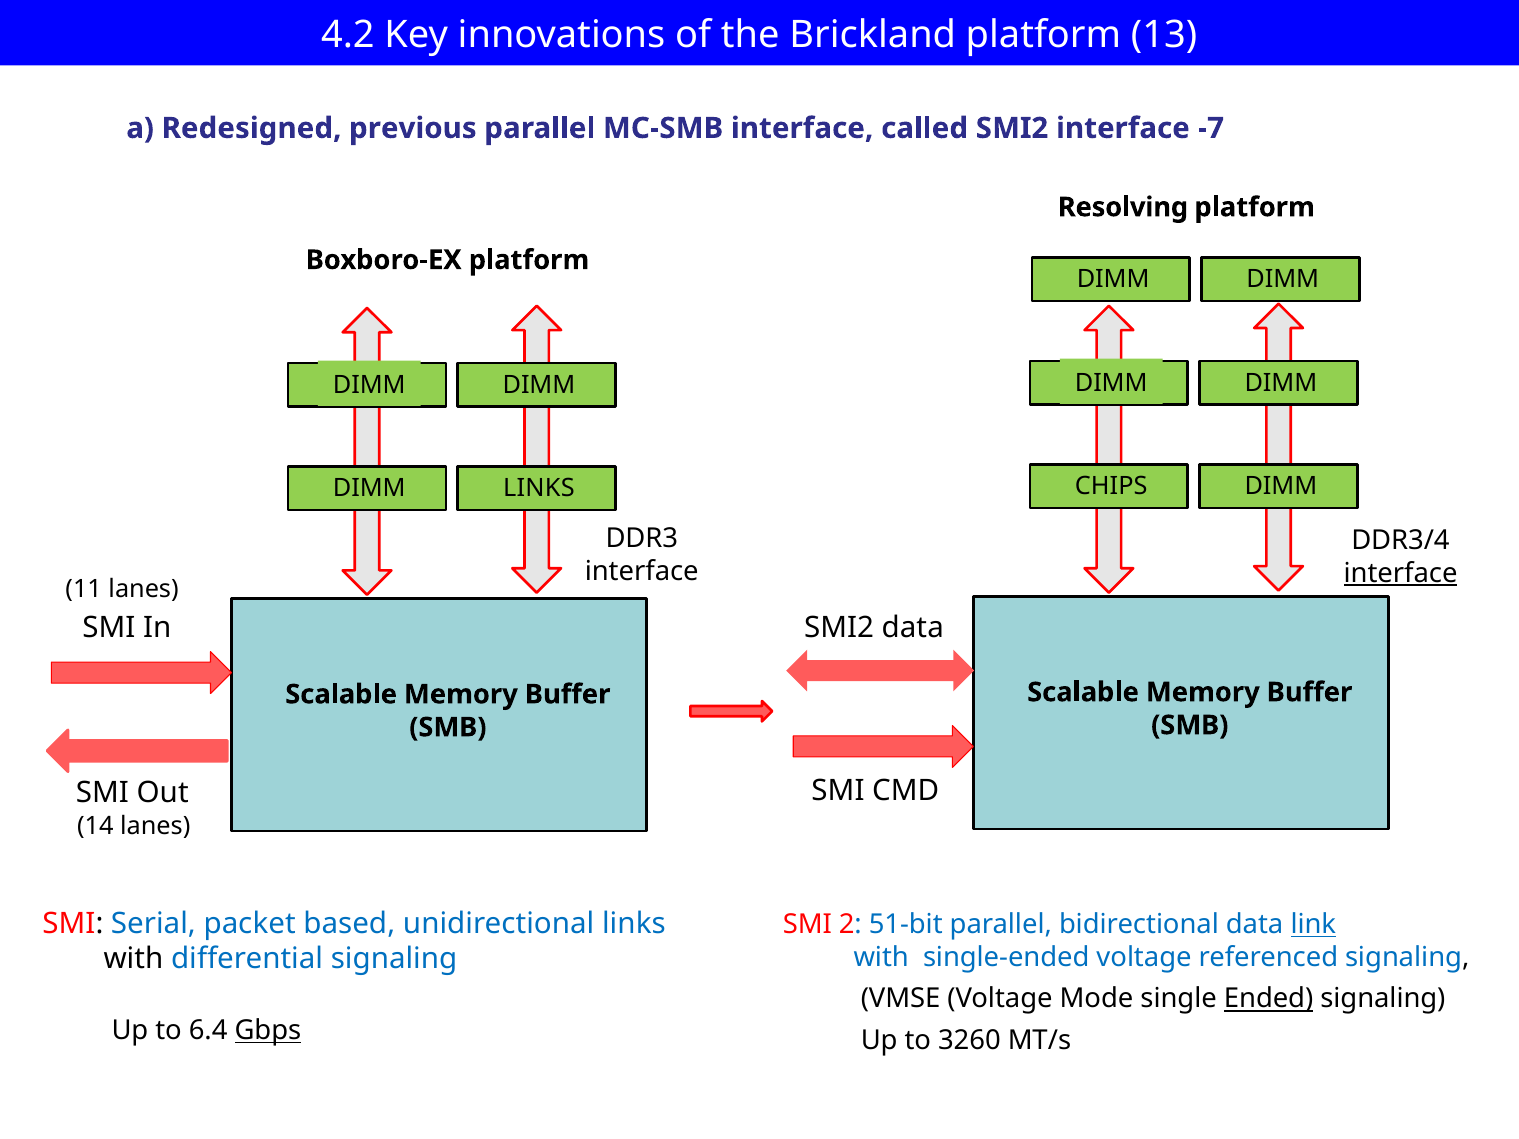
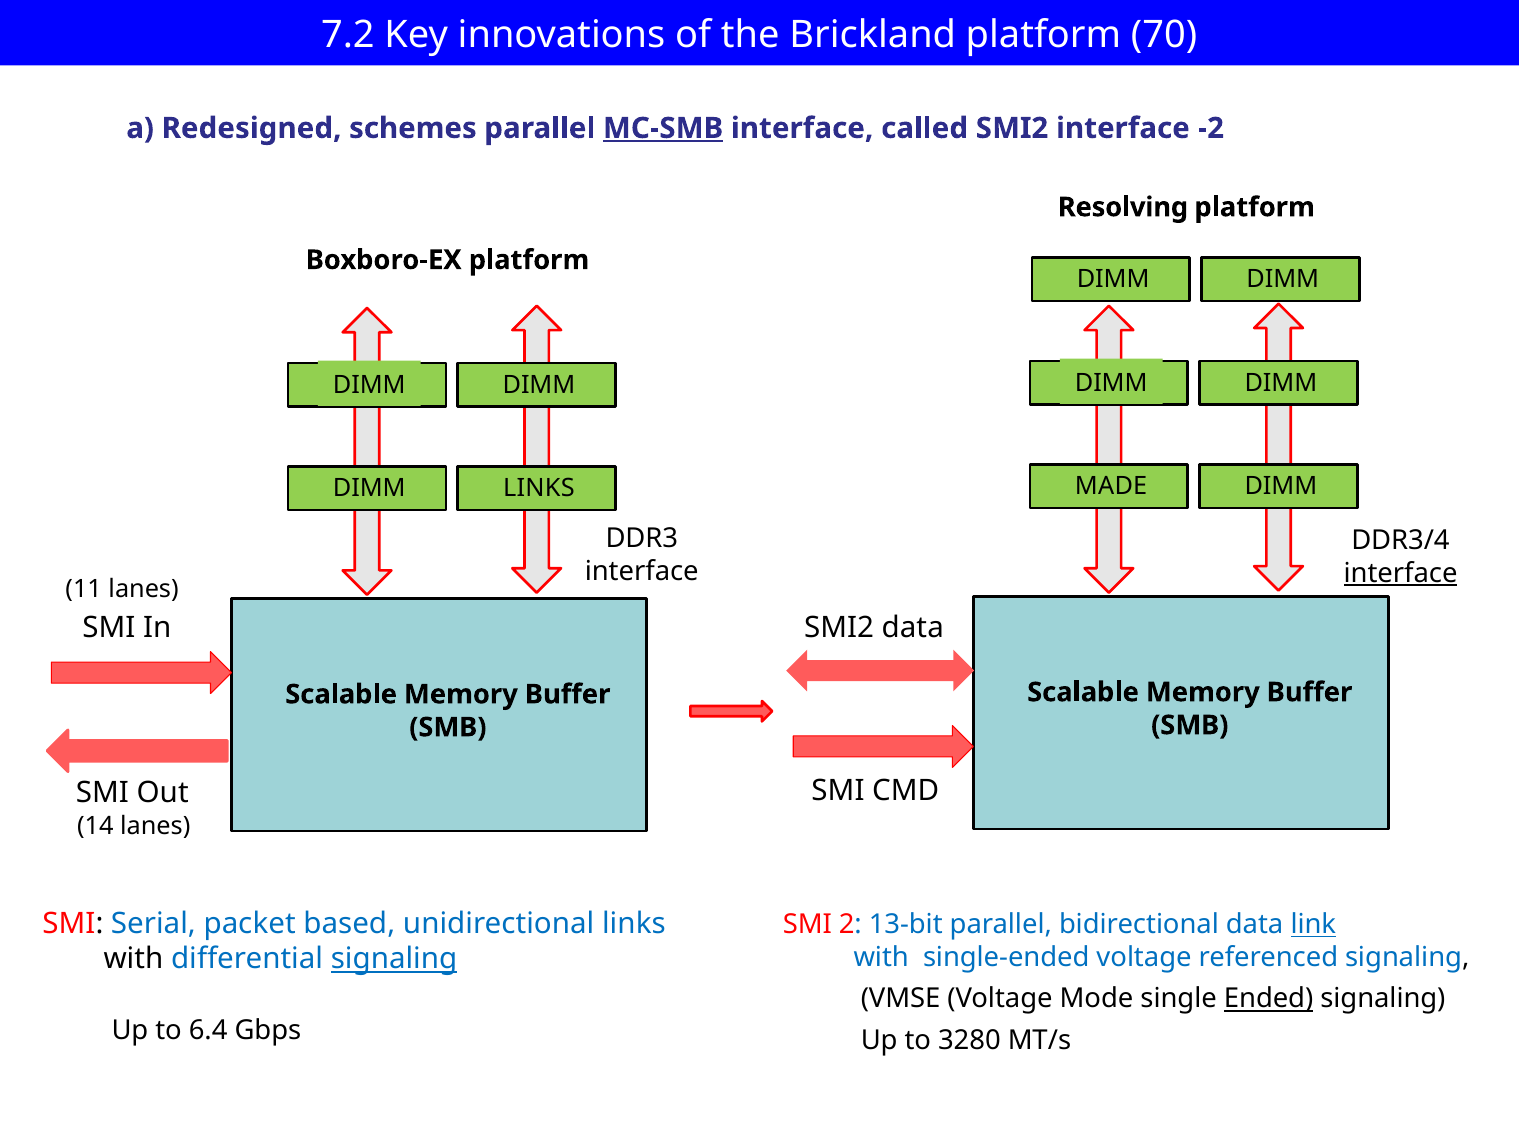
4.2: 4.2 -> 7.2 (348, 35)
13: 13 -> 70 (1164, 35)
previous: previous -> schemes (413, 128)
MC-SMB underline: none -> present (663, 128)
-7: -7 -> -2 (1211, 128)
CHIPS: CHIPS -> MADE (1111, 486)
51-bit: 51-bit -> 13-bit (906, 925)
signaling underline: none -> present (394, 959)
Gbps underline: present -> none (268, 1031)
3260: 3260 -> 3280 (969, 1040)
